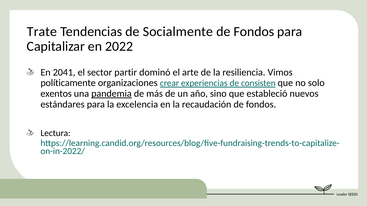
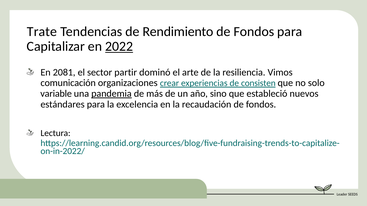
Socialmente: Socialmente -> Rendimiento (178, 32)
2022 underline: none -> present (119, 46)
2041: 2041 -> 2081 (64, 72)
políticamente: políticamente -> comunicación (68, 83)
exentos: exentos -> variable (56, 94)
